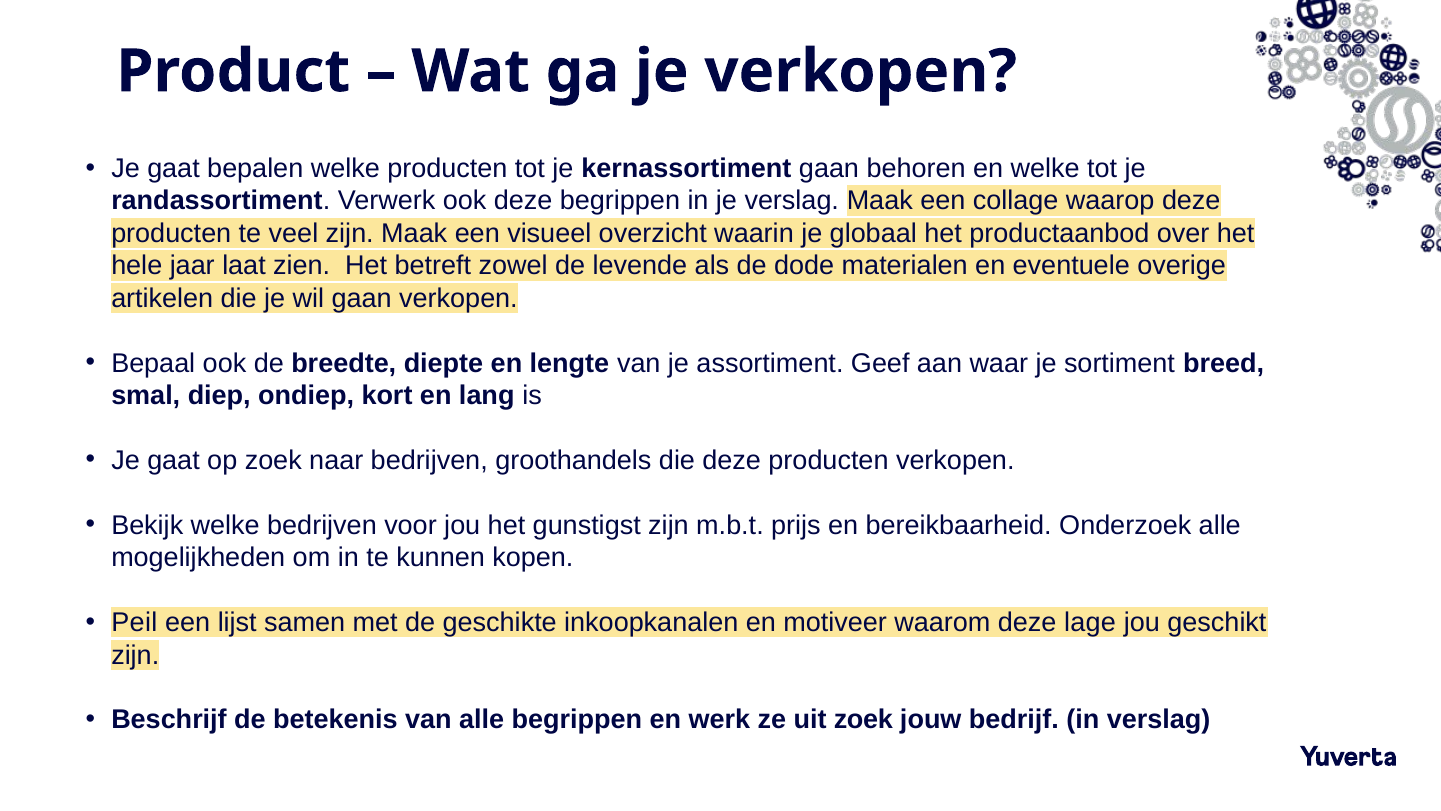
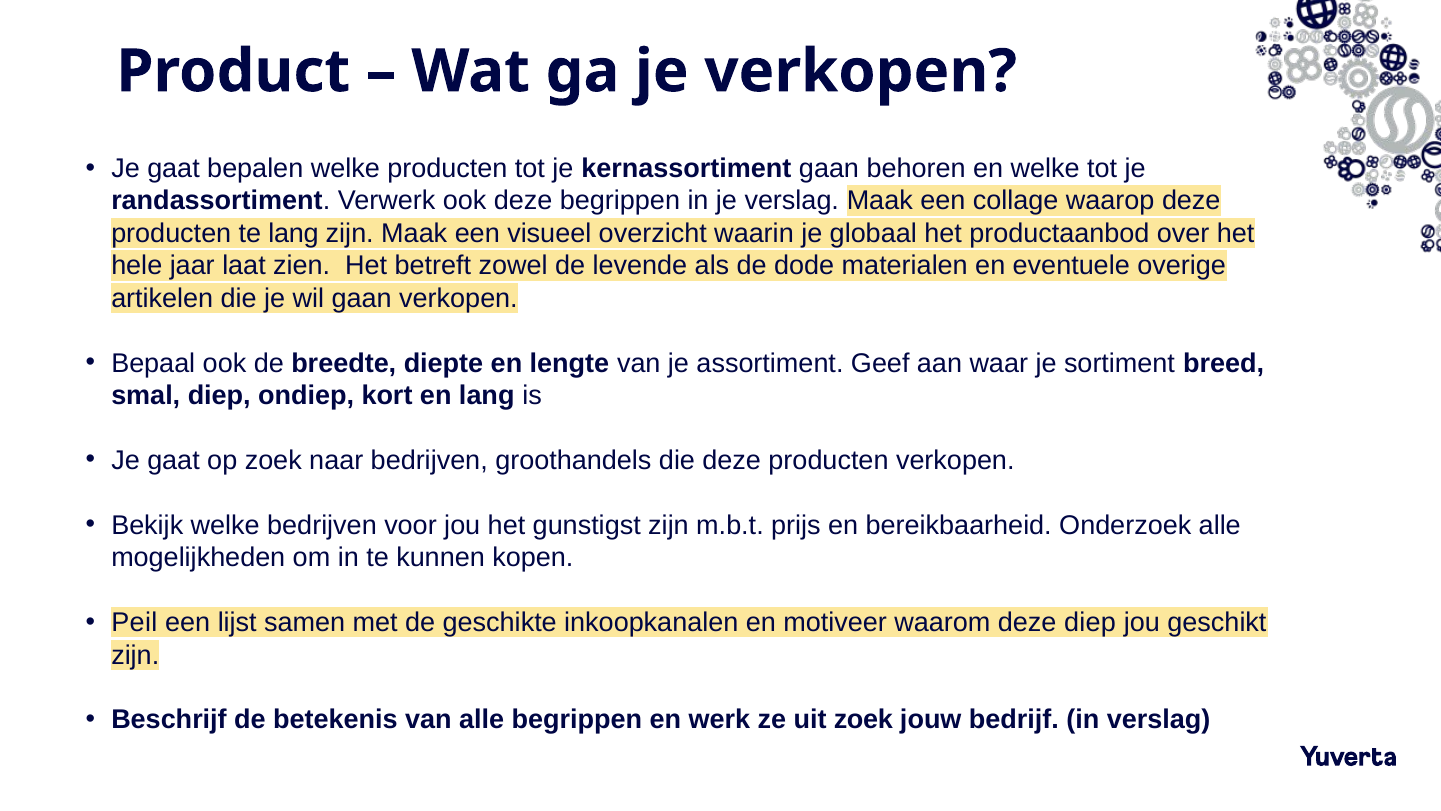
te veel: veel -> lang (294, 233)
deze lage: lage -> diep (1090, 622)
